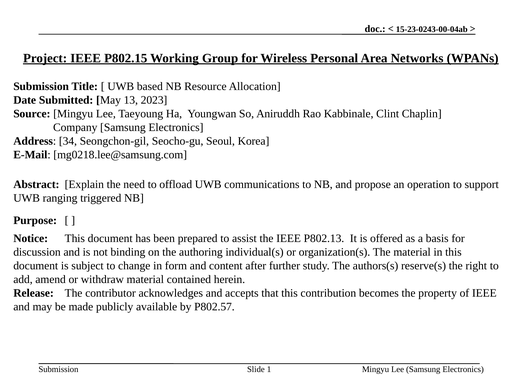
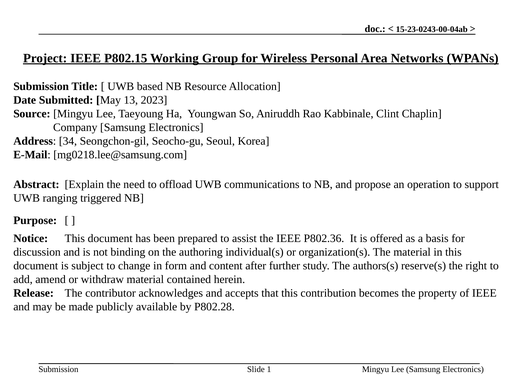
P802.13: P802.13 -> P802.36 (324, 239)
P802.57: P802.57 -> P802.28 (214, 307)
